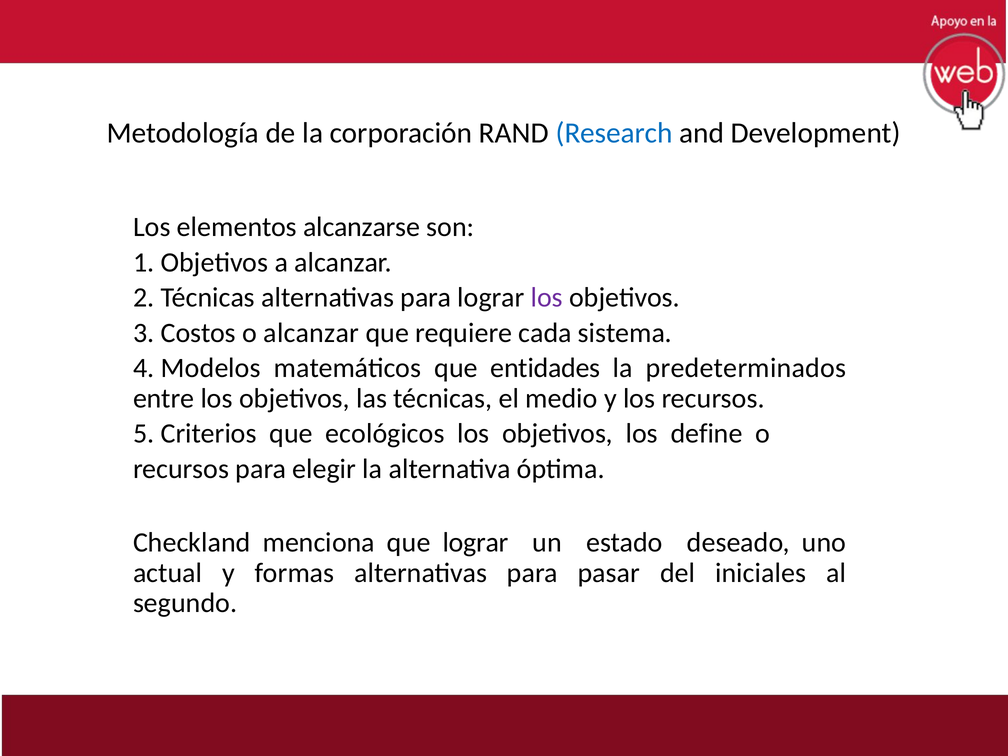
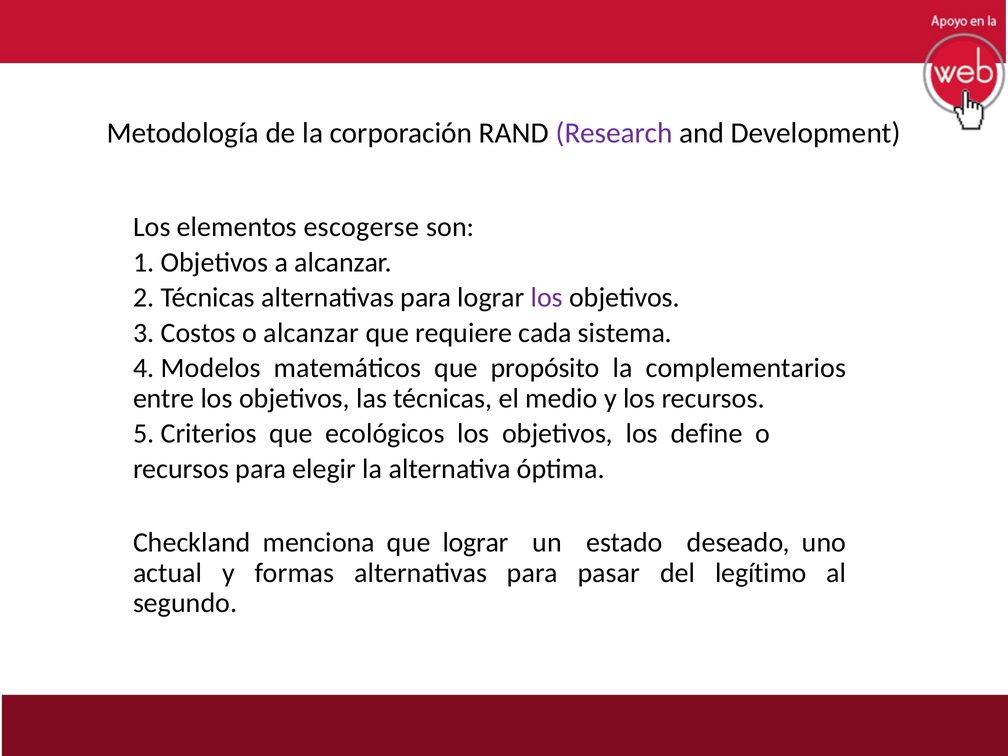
Research colour: blue -> purple (614, 133)
alcanzarse: alcanzarse -> escogerse (361, 227)
entidades: entidades -> propósito (545, 368)
predeterminados: predeterminados -> complementarios (746, 368)
iniciales: iniciales -> legítimo (761, 573)
